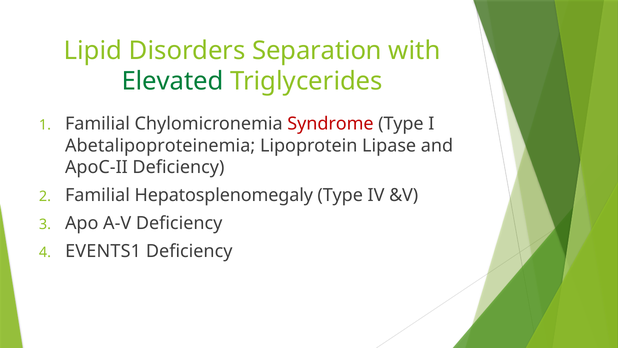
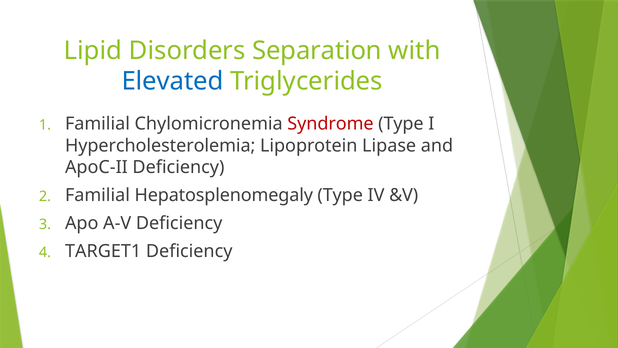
Elevated colour: green -> blue (173, 81)
Abetalipoproteinemia: Abetalipoproteinemia -> Hypercholesterolemia (160, 145)
EVENTS1: EVENTS1 -> TARGET1 (103, 251)
